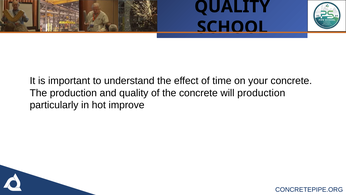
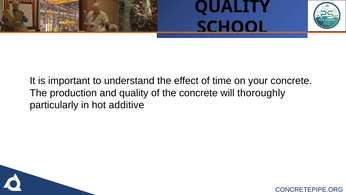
will production: production -> thoroughly (261, 93)
improve: improve -> additive (126, 105)
